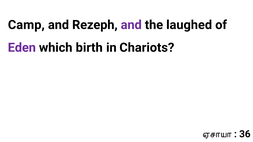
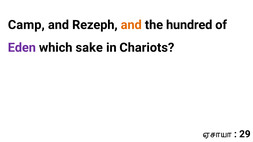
and colour: purple -> orange (131, 25)
laughed: laughed -> hundred (189, 25)
birth: birth -> sake (89, 48)
36: 36 -> 29 (245, 134)
